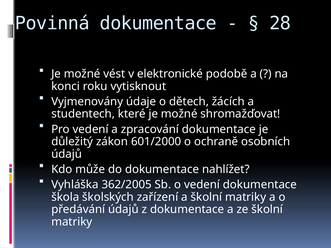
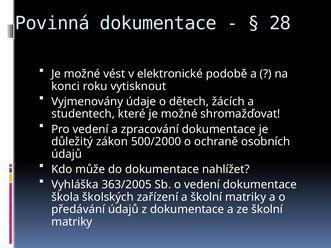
601/2000: 601/2000 -> 500/2000 (156, 142)
362/2005: 362/2005 -> 363/2005 (127, 185)
